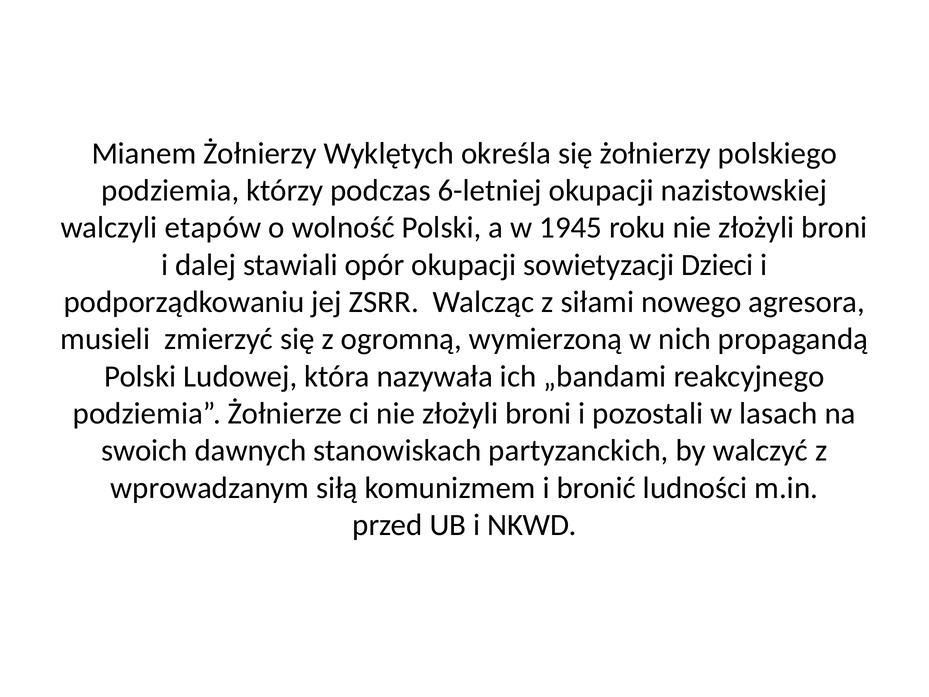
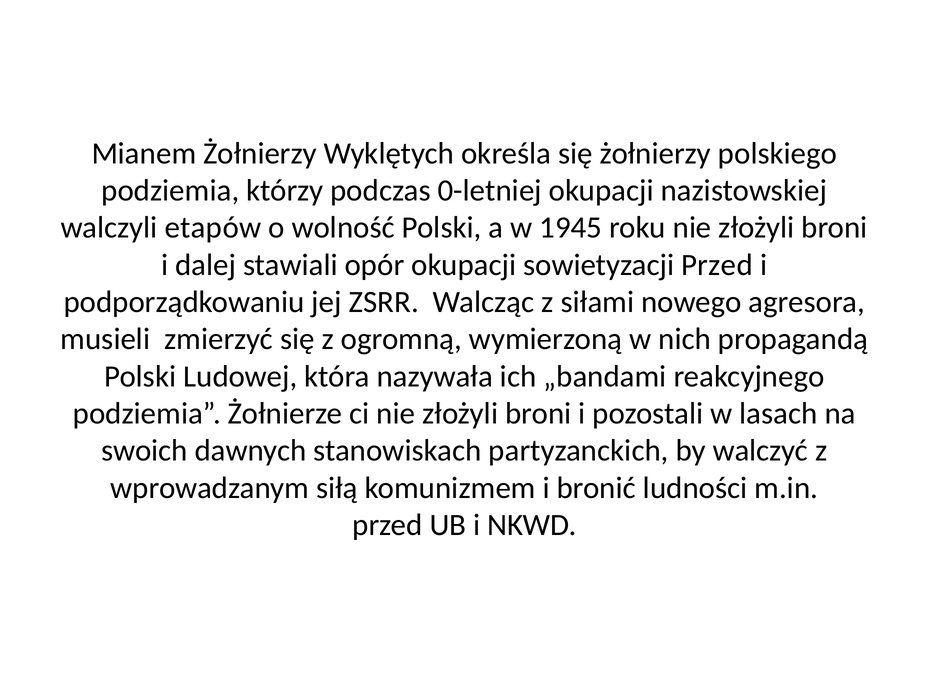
6-letniej: 6-letniej -> 0-letniej (490, 190)
sowietyzacji Dzieci: Dzieci -> Przed (717, 265)
